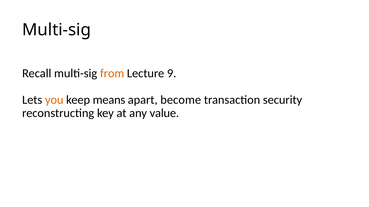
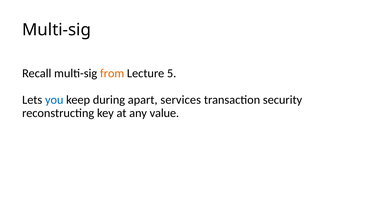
9: 9 -> 5 (172, 73)
you colour: orange -> blue (54, 100)
means: means -> during (109, 100)
become: become -> services (181, 100)
